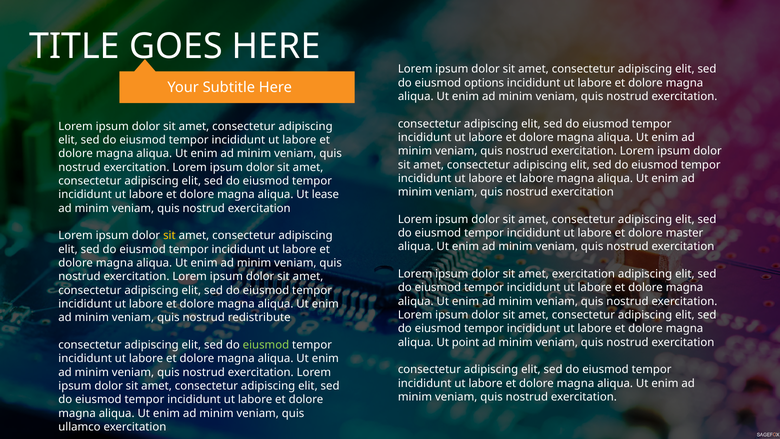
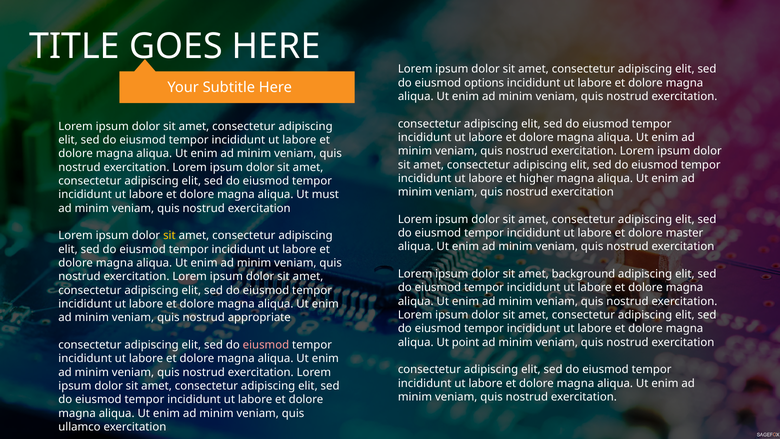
et labore: labore -> higher (536, 178)
lease: lease -> must (325, 195)
amet exercitation: exercitation -> background (583, 274)
redistribute: redistribute -> appropriate (259, 317)
eiusmod colour: light green -> pink (266, 345)
